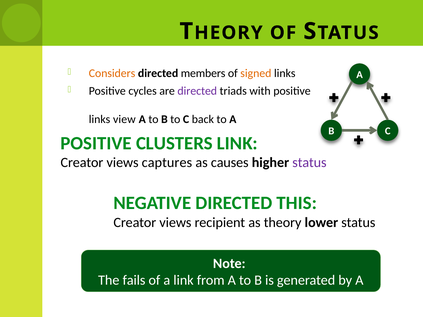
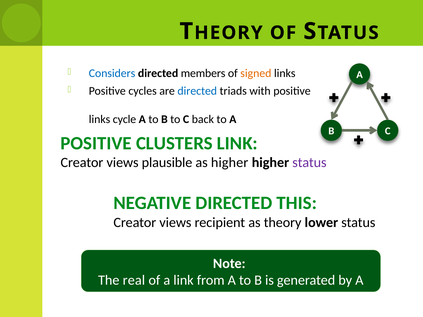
Considers colour: orange -> blue (112, 73)
directed colour: purple -> blue (197, 91)
view: view -> cycle (124, 119)
captures: captures -> plausible (167, 163)
as causes: causes -> higher (230, 163)
fails: fails -> real (134, 281)
